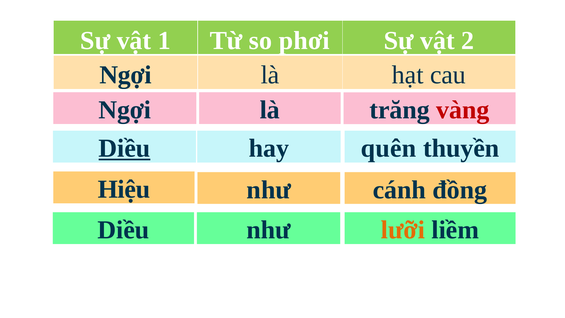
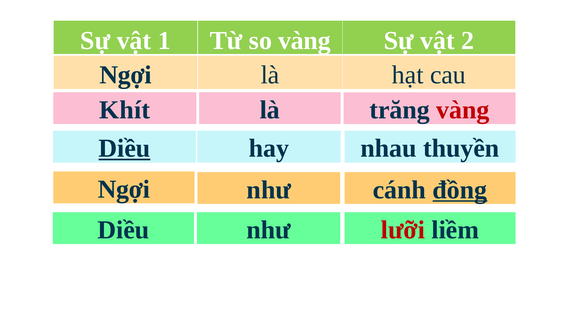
so phơi: phơi -> vàng (305, 41)
Ngợi: Ngợi -> Khít (125, 110)
quên: quên -> nhau (389, 148)
Hiệu: Hiệu -> Ngợi (124, 189)
đồng underline: none -> present (460, 190)
lưỡi colour: orange -> red (403, 230)
